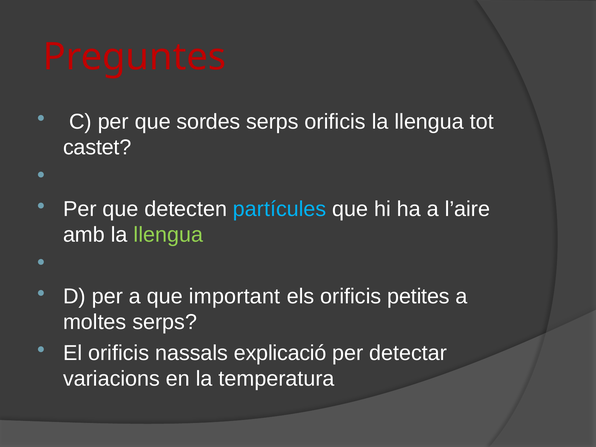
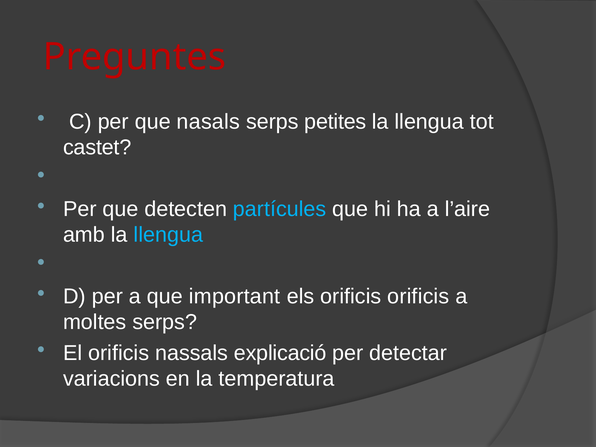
sordes: sordes -> nasals (208, 122)
serps orificis: orificis -> petites (335, 122)
llengua colour: light green -> light blue (168, 235)
orificis petites: petites -> orificis (418, 296)
